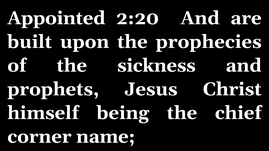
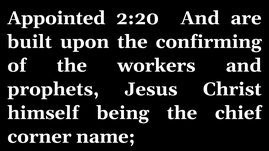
prophecies: prophecies -> confirming (209, 42)
sickness: sickness -> workers (156, 66)
